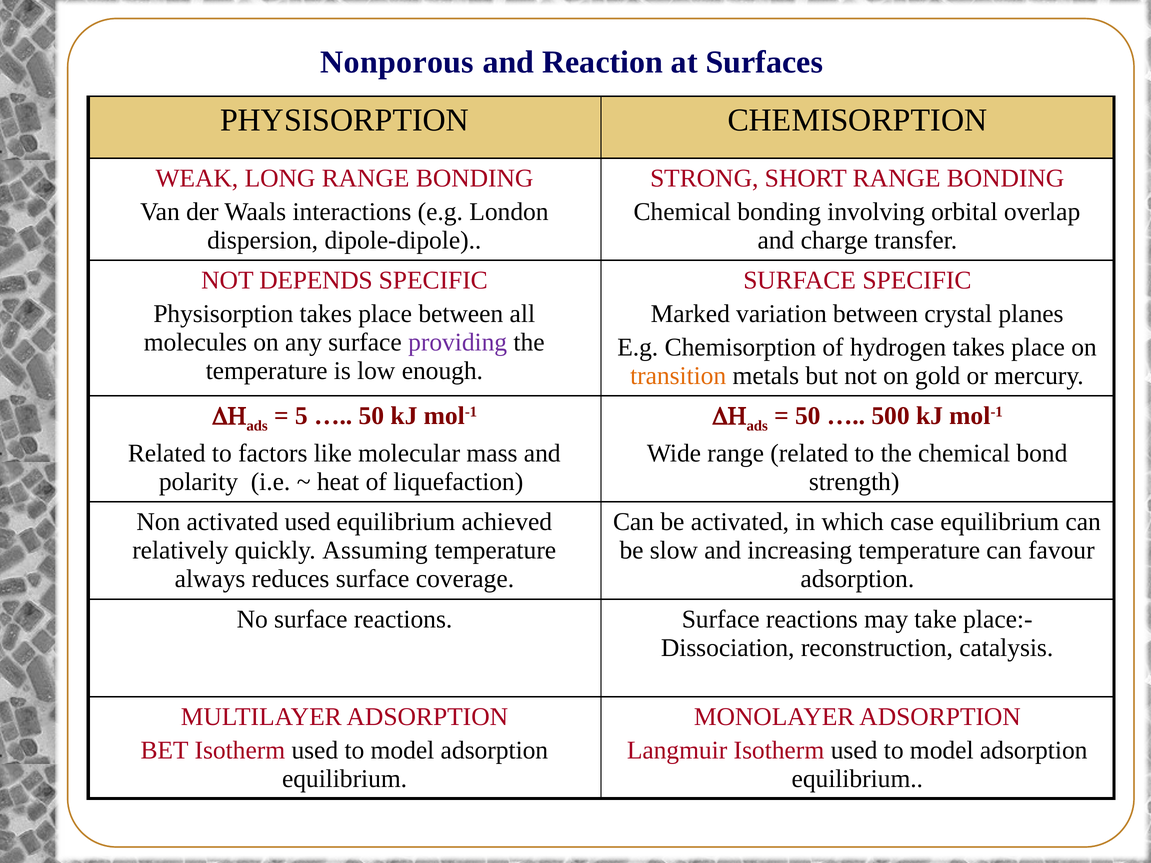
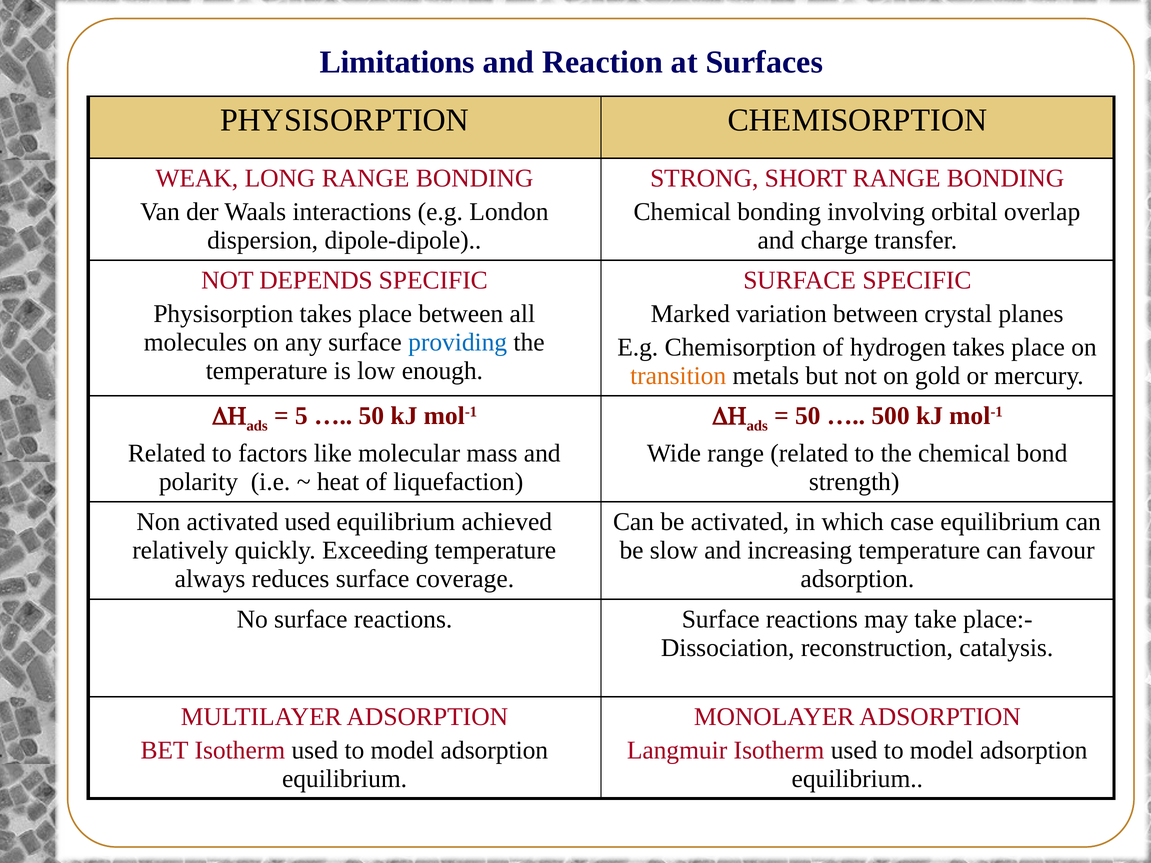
Nonporous: Nonporous -> Limitations (397, 62)
providing colour: purple -> blue (458, 342)
Assuming: Assuming -> Exceeding (375, 550)
